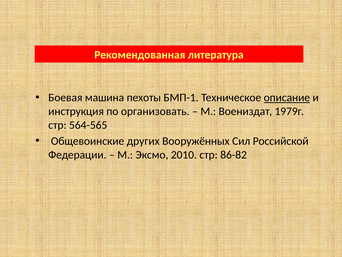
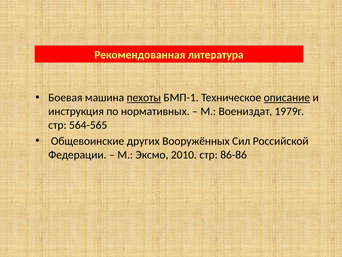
пехоты underline: none -> present (144, 98)
организовать: организовать -> нормативных (155, 111)
86-82: 86-82 -> 86-86 (234, 155)
